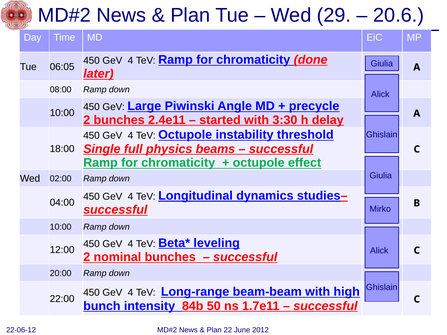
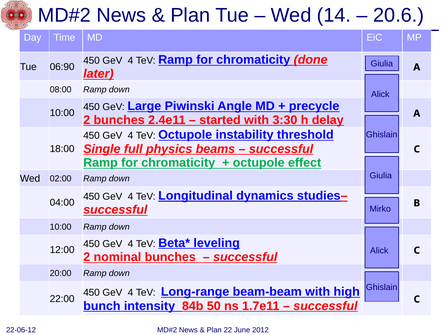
29: 29 -> 14 (334, 15)
06:05: 06:05 -> 06:90 (62, 67)
